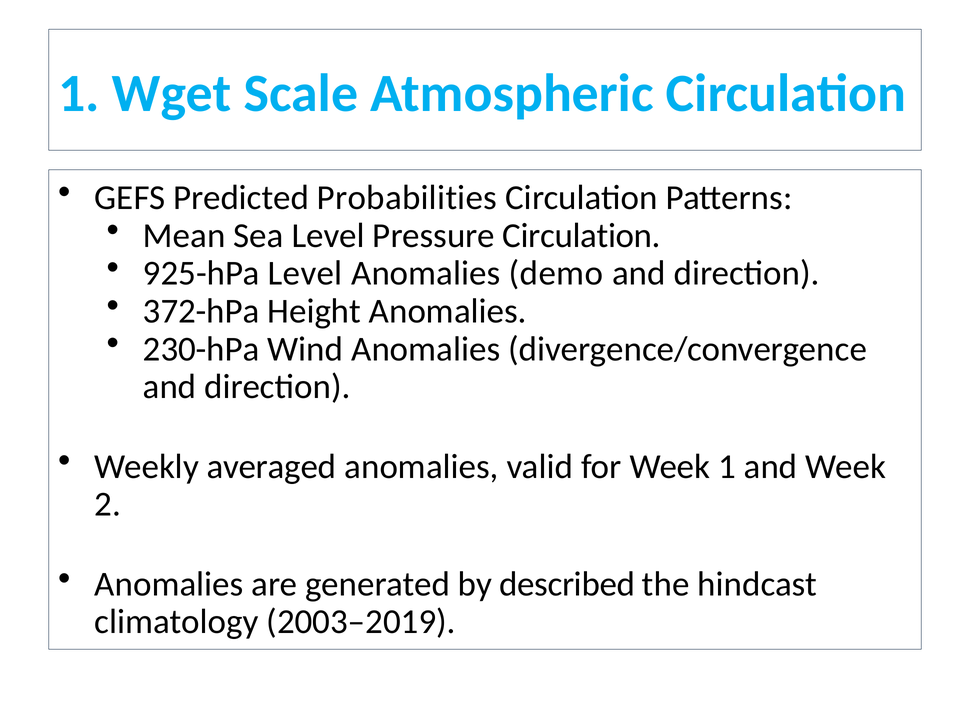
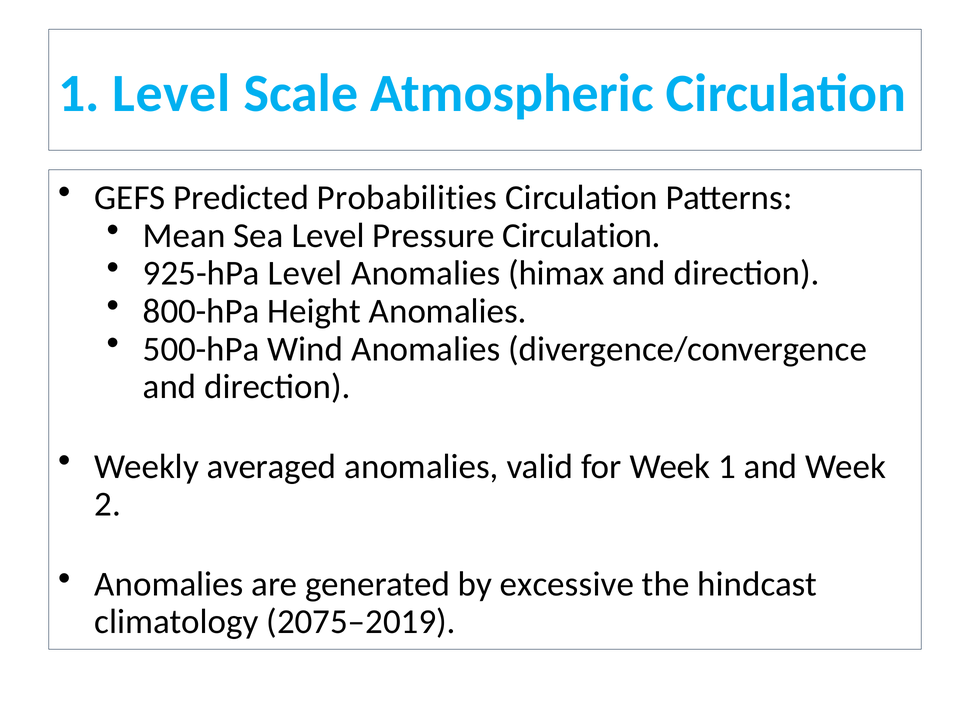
1 Wget: Wget -> Level (171, 93)
demo: demo -> himax (556, 274)
372-hPa: 372-hPa -> 800-hPa (201, 311)
230-hPa: 230-hPa -> 500-hPa (201, 349)
described: described -> excessive (567, 584)
2003–2019: 2003–2019 -> 2075–2019 (361, 622)
